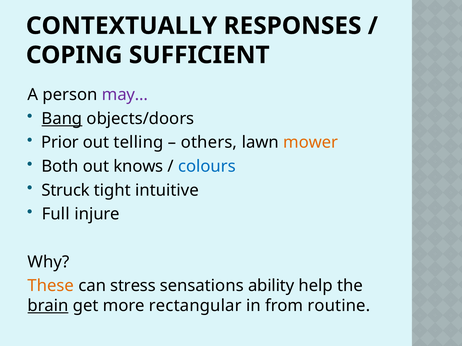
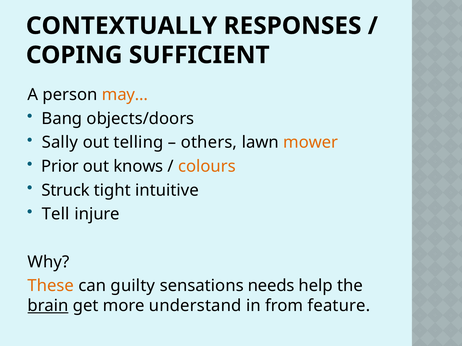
may… colour: purple -> orange (125, 95)
Bang underline: present -> none (62, 119)
Prior: Prior -> Sally (60, 143)
Both: Both -> Prior (60, 167)
colours colour: blue -> orange (207, 167)
Full: Full -> Tell (56, 214)
stress: stress -> guilty (133, 286)
ability: ability -> needs (271, 286)
rectangular: rectangular -> understand (195, 306)
routine: routine -> feature (339, 306)
